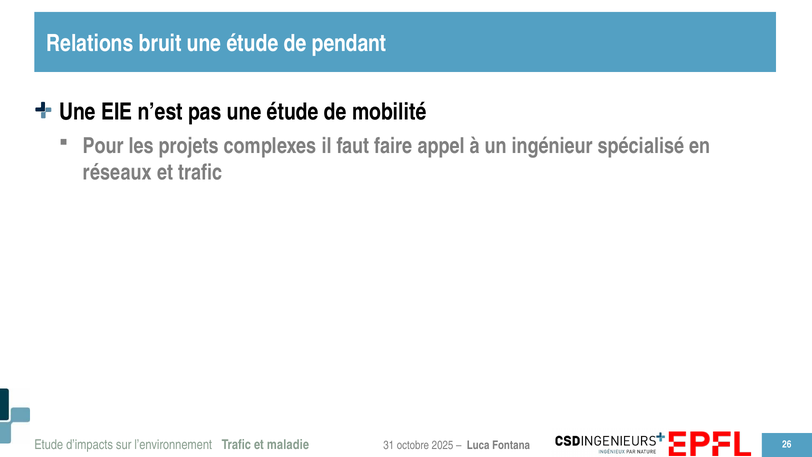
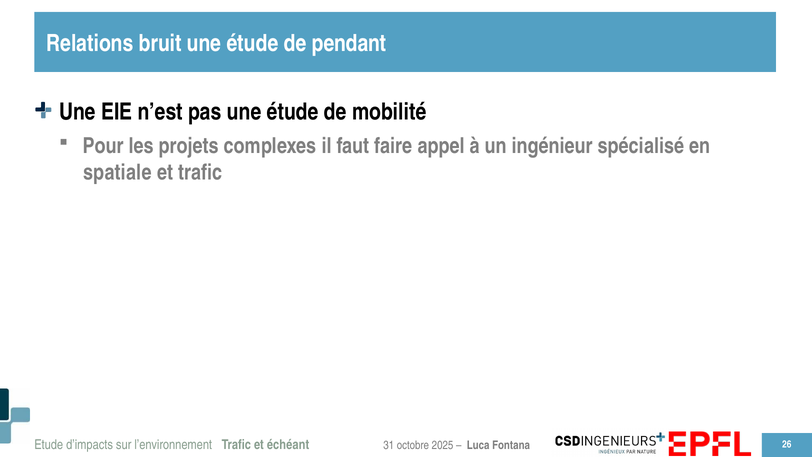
réseaux: réseaux -> spatiale (117, 172)
maladie: maladie -> échéant (288, 445)
